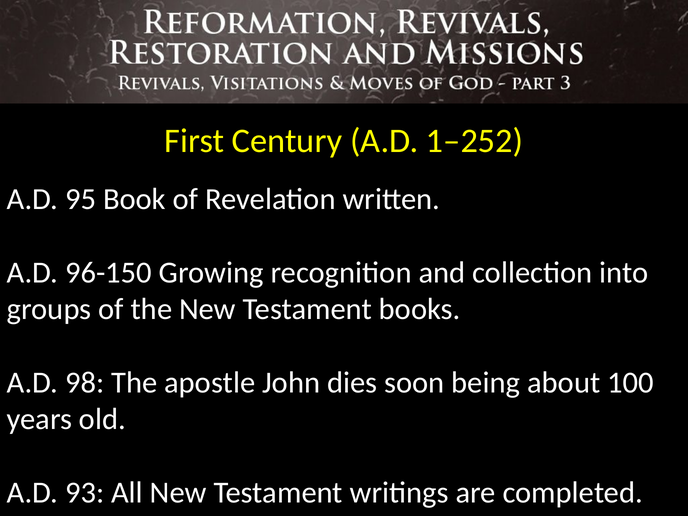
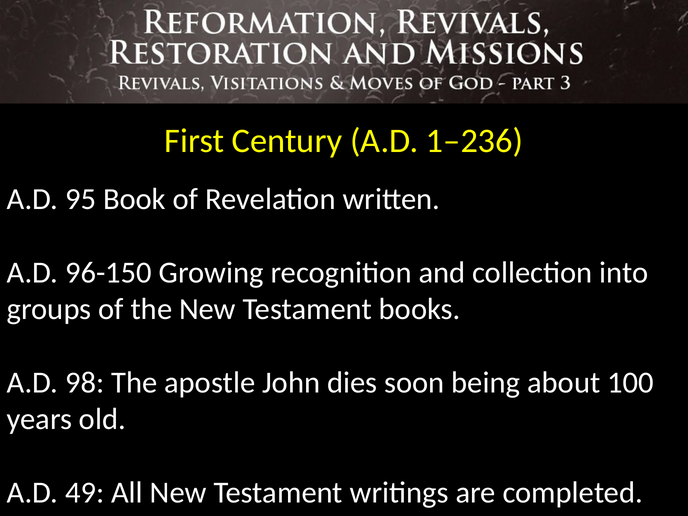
1–252: 1–252 -> 1–236 (475, 141)
93: 93 -> 49 (85, 493)
